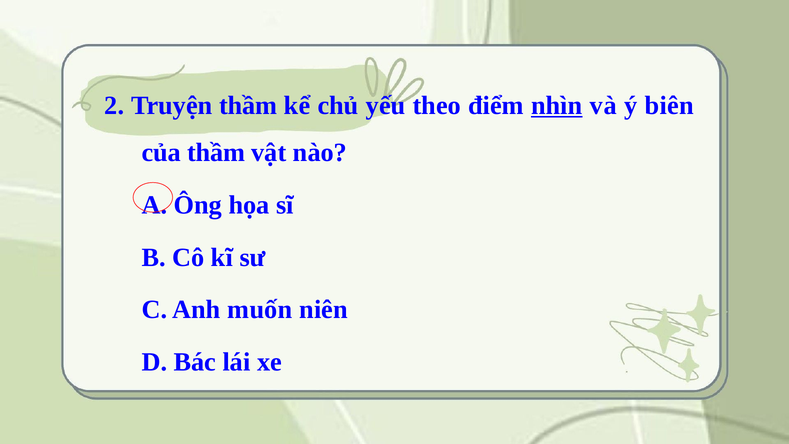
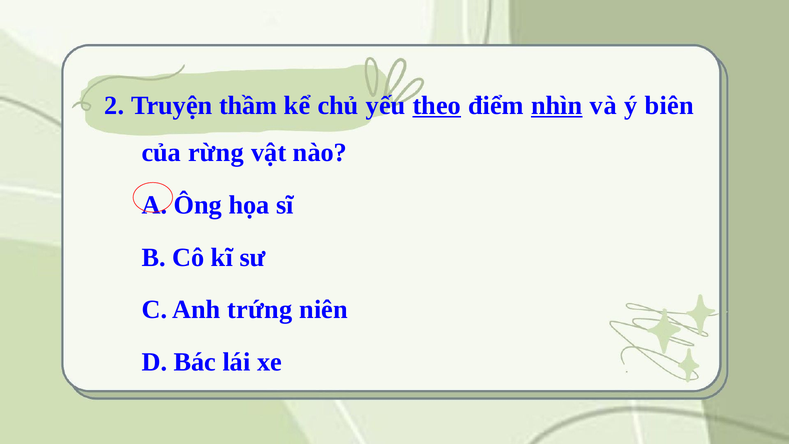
theo underline: none -> present (437, 105)
của thầm: thầm -> rừng (216, 153)
muốn: muốn -> trứng (260, 309)
